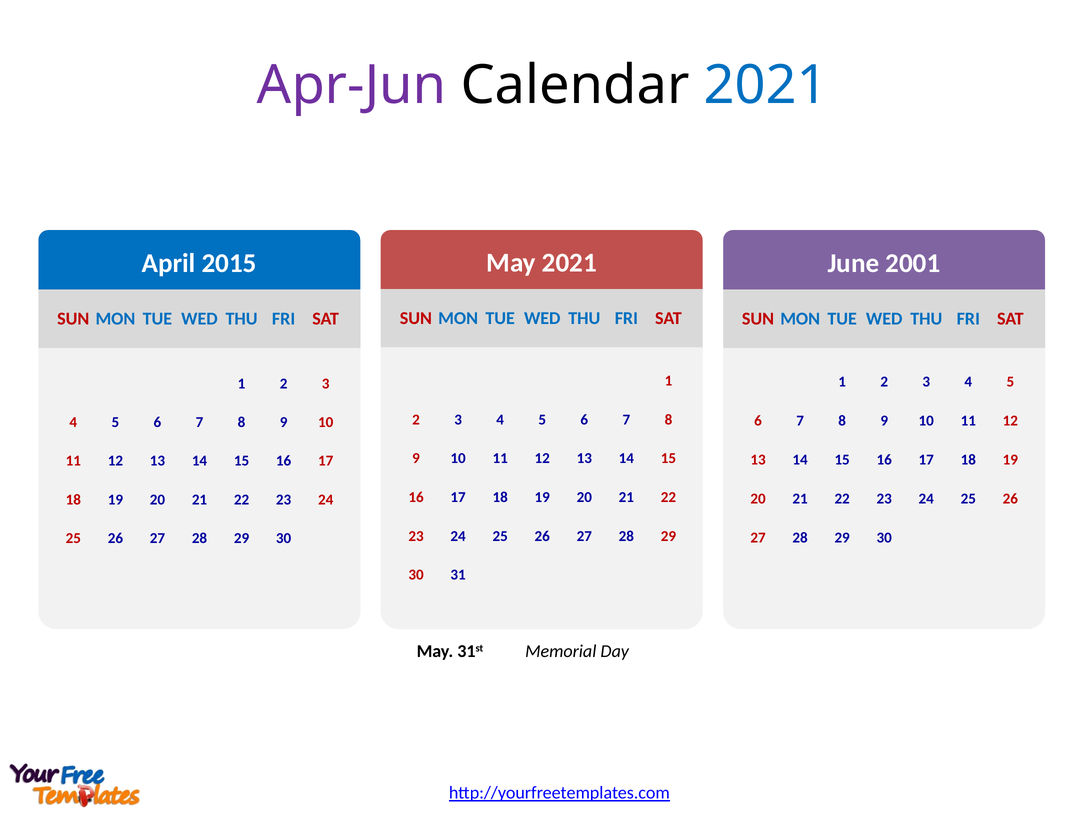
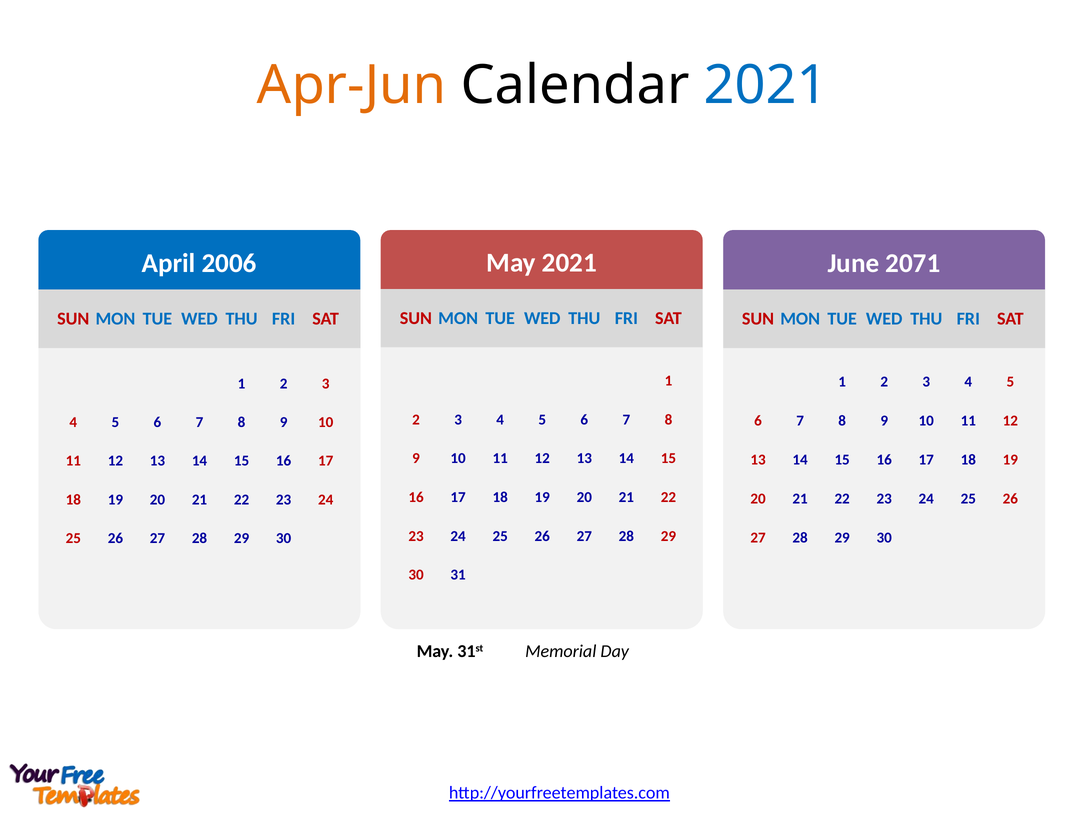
Apr-Jun colour: purple -> orange (352, 85)
2015: 2015 -> 2006 (229, 263)
2001: 2001 -> 2071 (913, 263)
